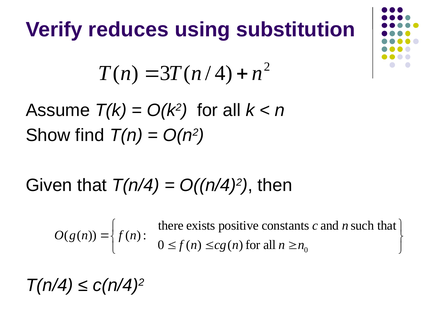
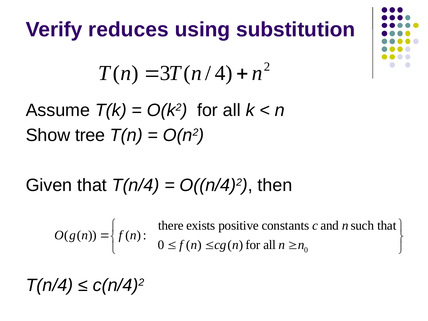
find: find -> tree (90, 135)
